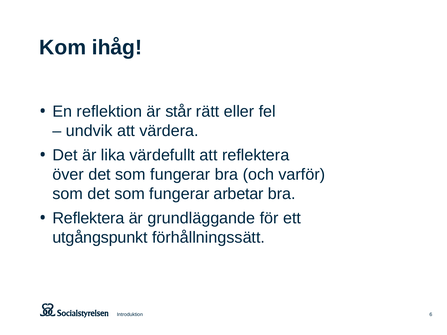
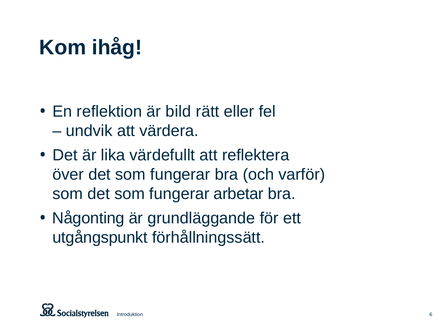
står: står -> bild (178, 111)
Reflektera: Reflektera -> Någonting (88, 218)
